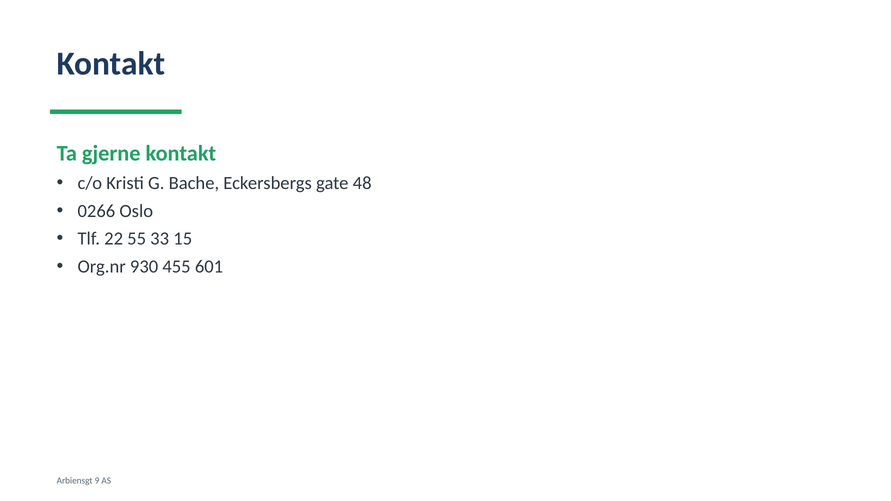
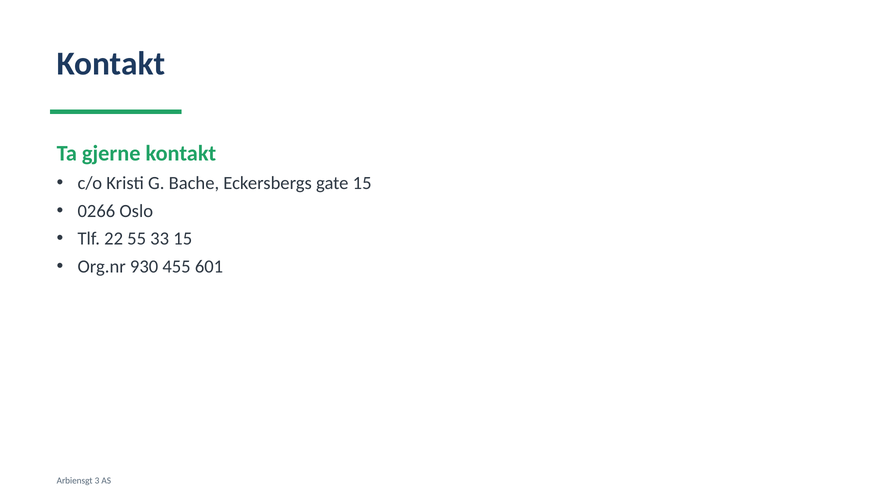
gate 48: 48 -> 15 (362, 183)
9: 9 -> 3 (97, 481)
